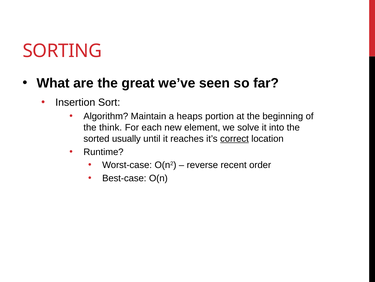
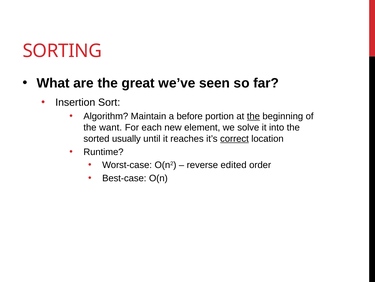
heaps: heaps -> before (190, 116)
the underline: none -> present (253, 116)
think: think -> want (111, 127)
recent: recent -> edited (234, 165)
